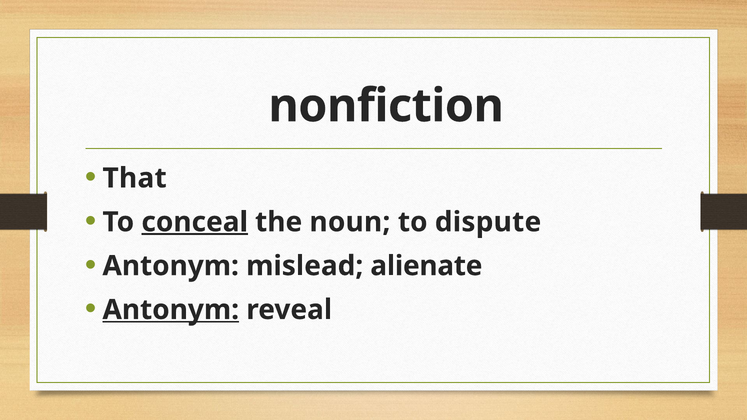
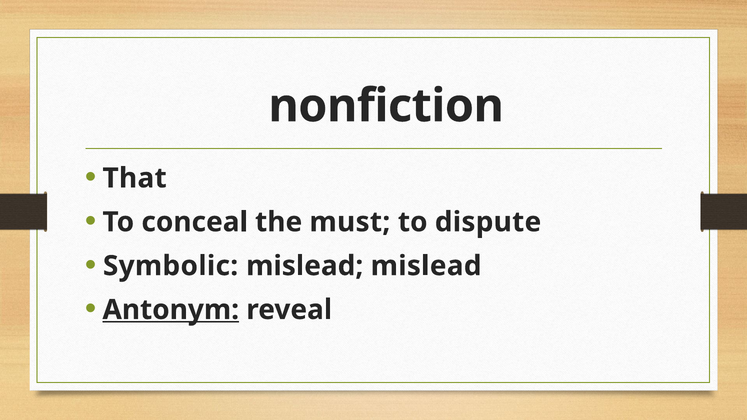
conceal underline: present -> none (195, 222)
noun: noun -> must (350, 222)
Antonym: Antonym -> Symbolic (171, 266)
mislead alienate: alienate -> mislead (426, 266)
